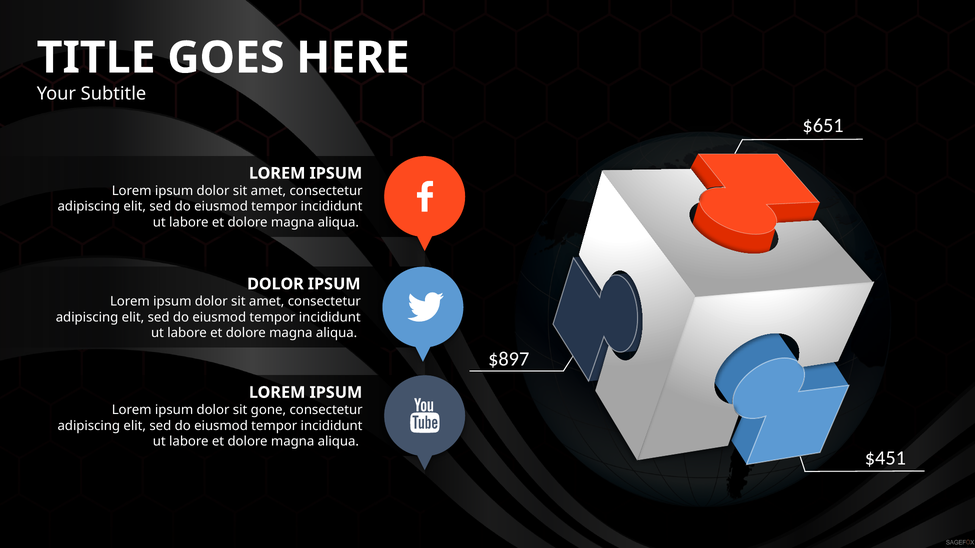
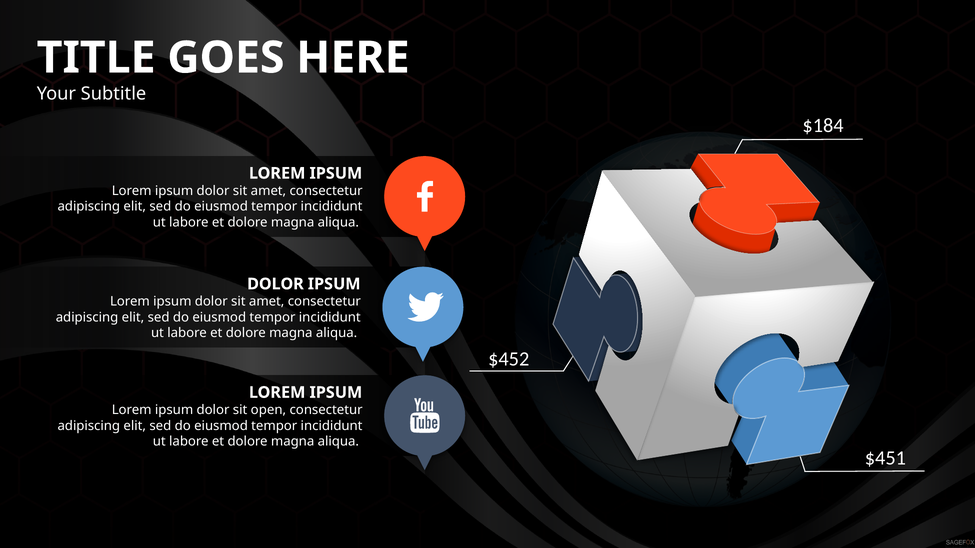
$651: $651 -> $184 (823, 126)
$897: $897 -> $452 (509, 359)
gone: gone -> open (268, 410)
